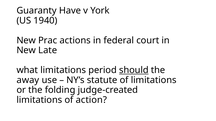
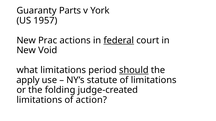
Have: Have -> Parts (70, 11)
1940: 1940 -> 1957 (45, 21)
federal underline: none -> present (119, 40)
Late: Late -> Void (48, 50)
away: away -> apply (28, 80)
